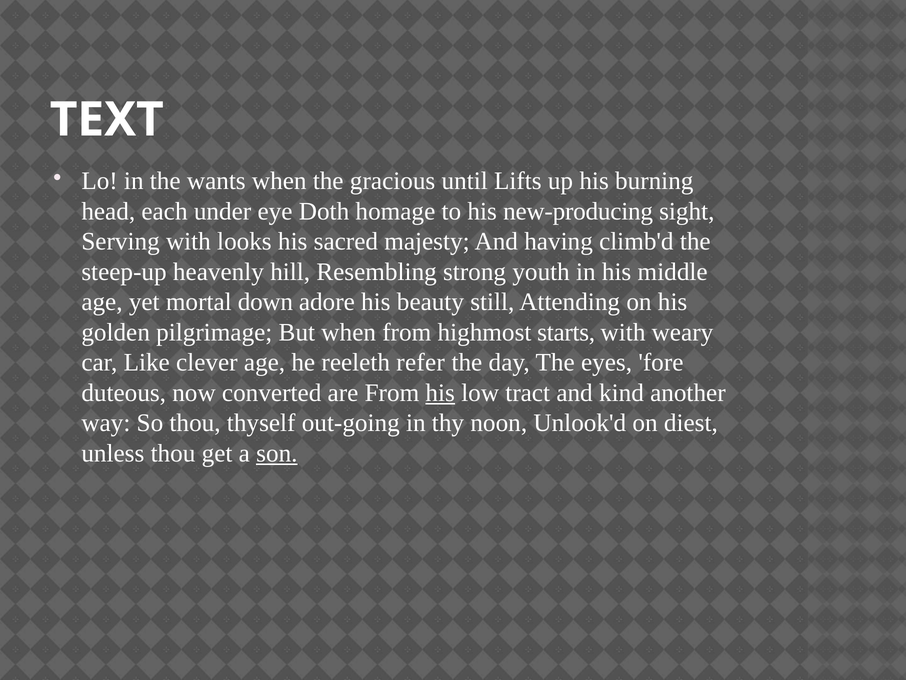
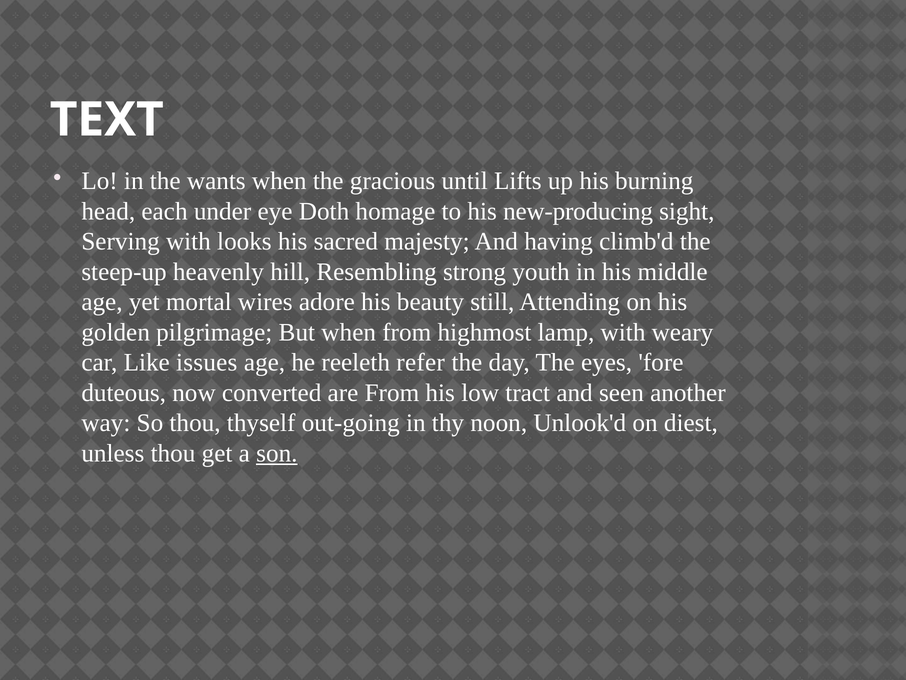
down: down -> wires (265, 302)
starts: starts -> lamp (566, 332)
clever: clever -> issues (207, 362)
his underline: present -> none (440, 393)
kind: kind -> seen (621, 393)
